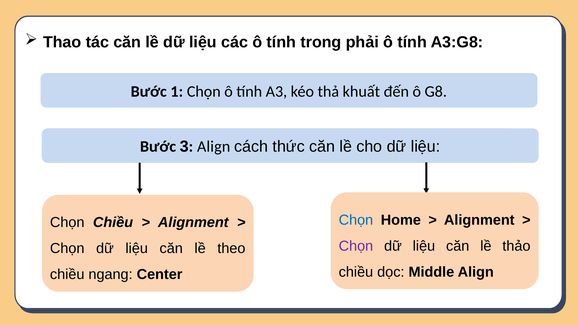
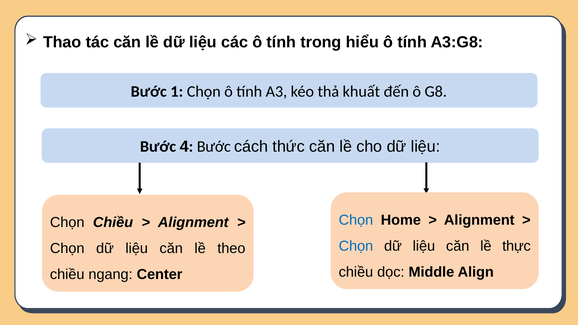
phải: phải -> hiểu (362, 42)
3: 3 -> 4 (184, 147)
Align: Align -> Bước (214, 147)
Chọn colour: purple -> blue (356, 246)
thảo: thảo -> thực (517, 246)
